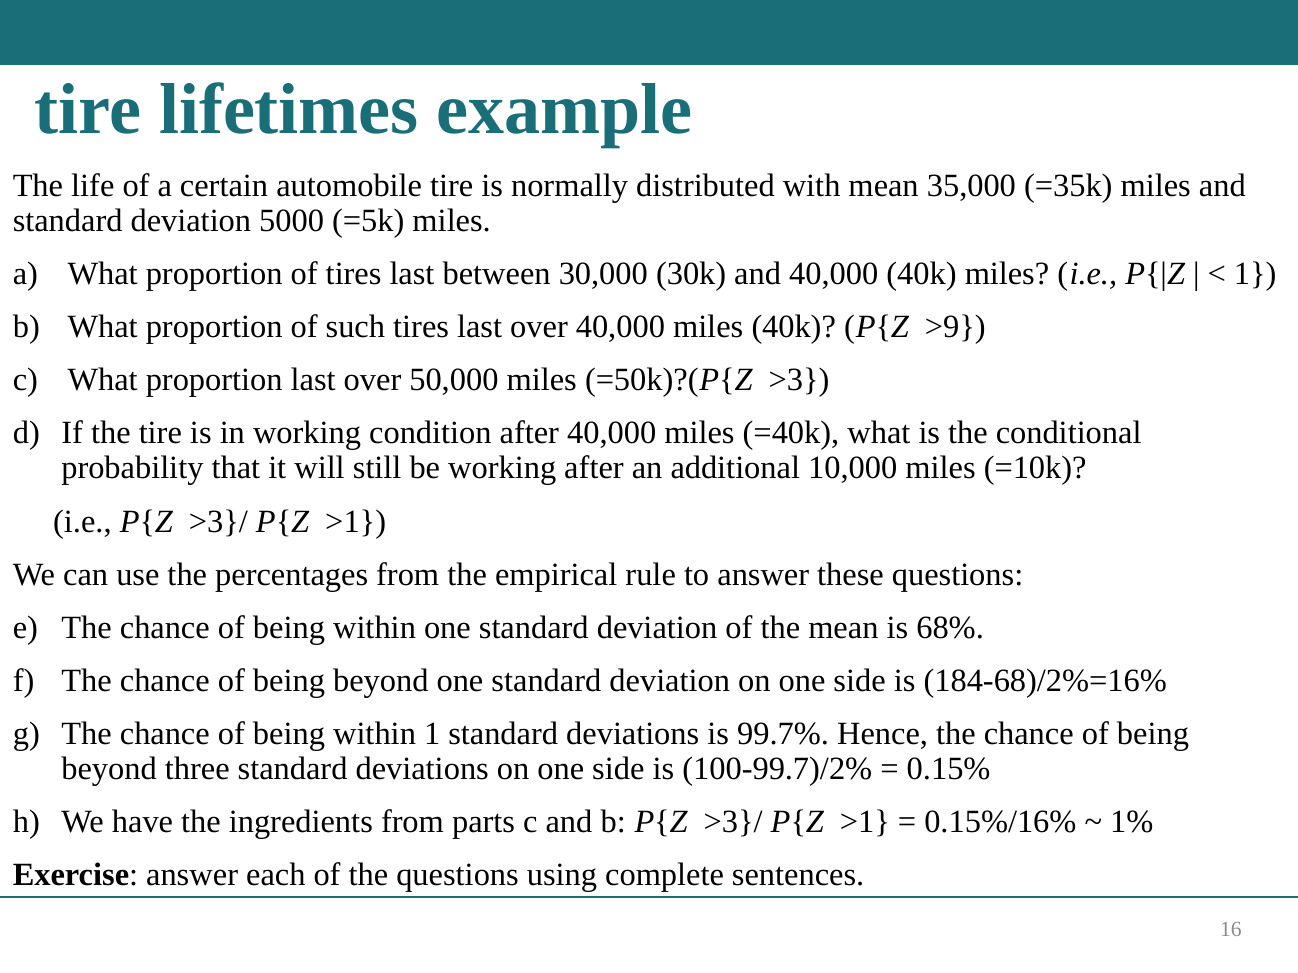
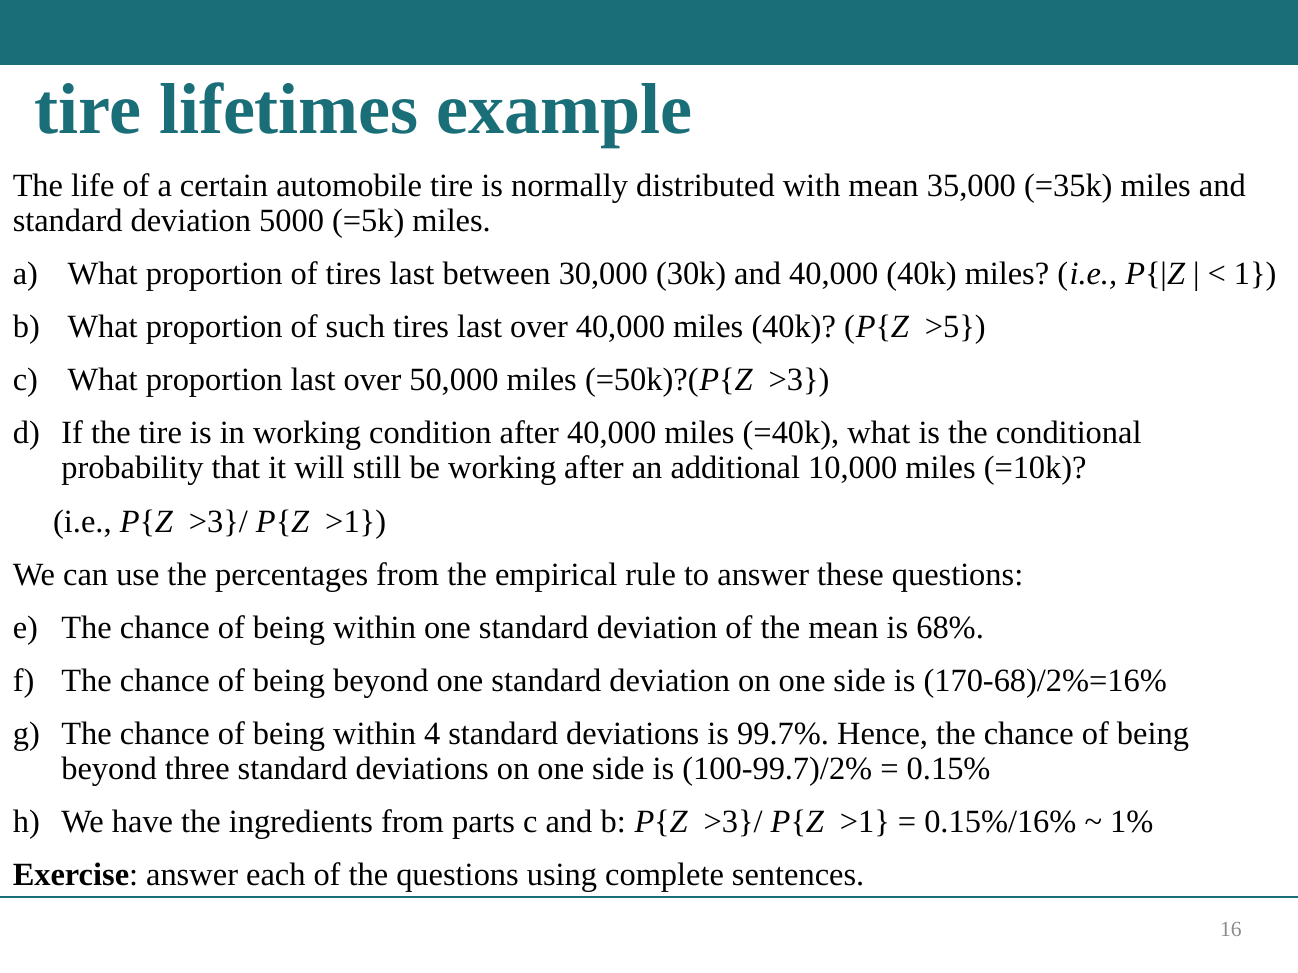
>9: >9 -> >5 (955, 327)
184-68)/2%=16%: 184-68)/2%=16% -> 170-68)/2%=16% (1045, 681)
within 1: 1 -> 4 (432, 734)
